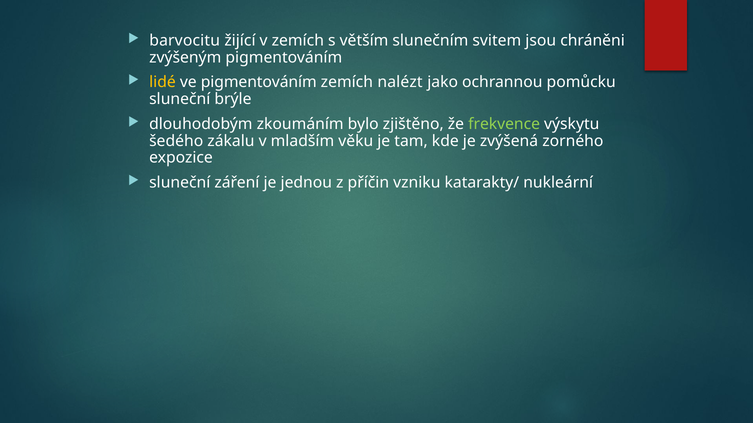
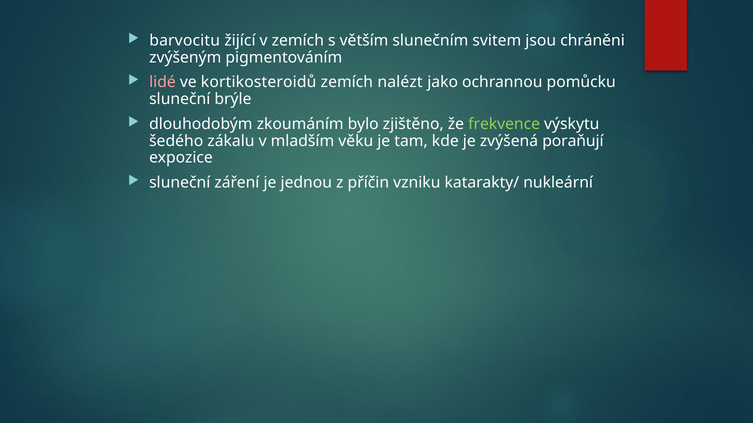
lidé colour: yellow -> pink (162, 82)
ve pigmentováním: pigmentováním -> kortikosteroidů (259, 82)
zorného: zorného -> poraňují (573, 141)
